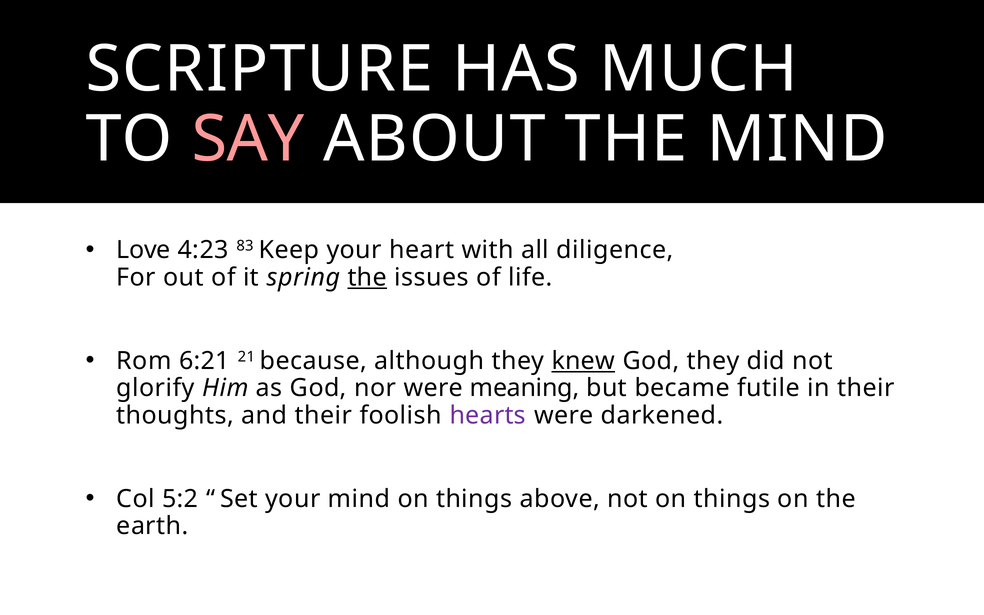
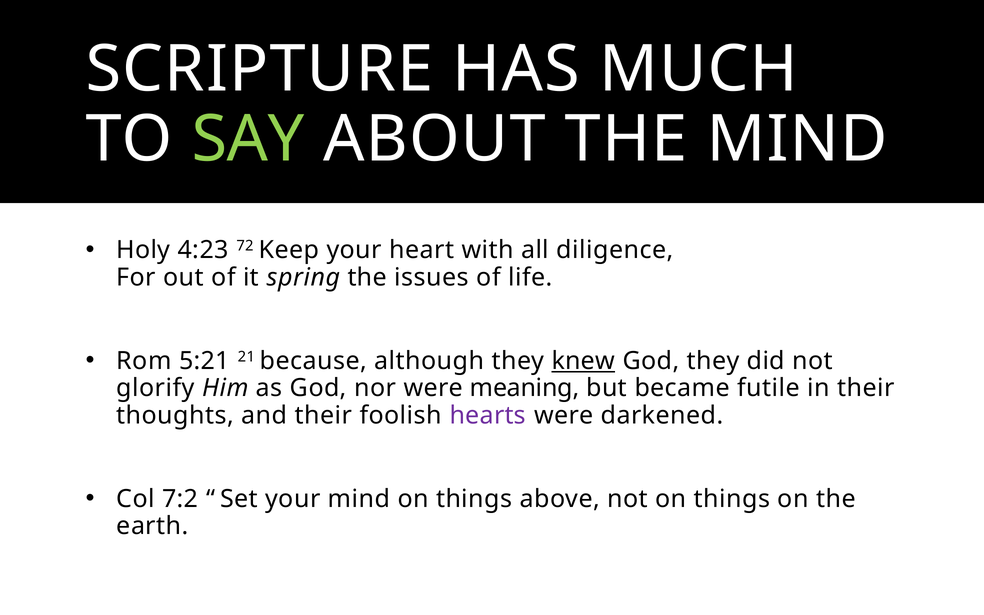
SAY colour: pink -> light green (248, 139)
Love: Love -> Holy (143, 250)
83: 83 -> 72 (245, 246)
the underline: present -> none (367, 278)
6:21: 6:21 -> 5:21 (204, 361)
5:2: 5:2 -> 7:2 (180, 499)
